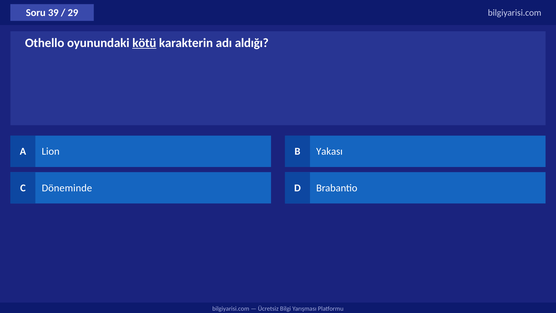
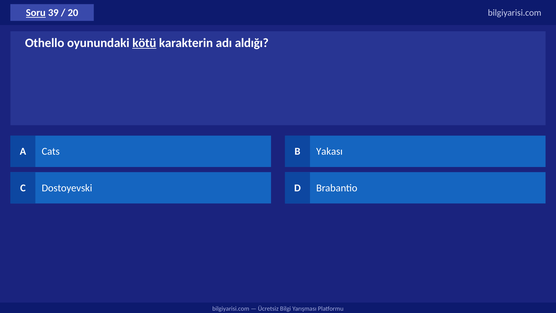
Soru underline: none -> present (36, 13)
29: 29 -> 20 (73, 13)
Lion: Lion -> Cats (51, 151)
Döneminde: Döneminde -> Dostoyevski (67, 188)
